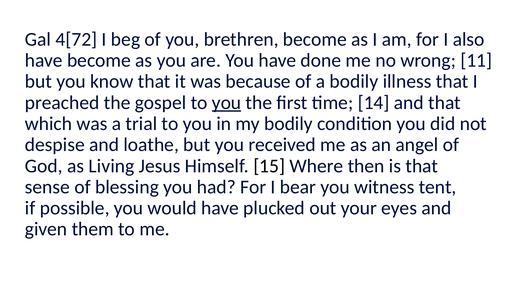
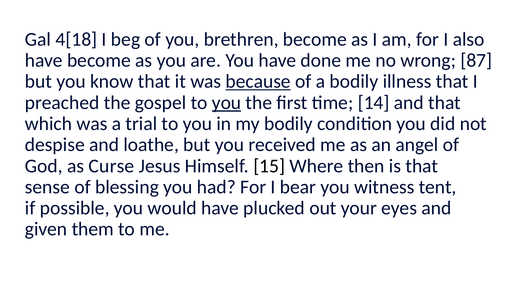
4[72: 4[72 -> 4[18 (76, 39)
11: 11 -> 87 (476, 61)
because underline: none -> present (258, 82)
Living: Living -> Curse (111, 166)
